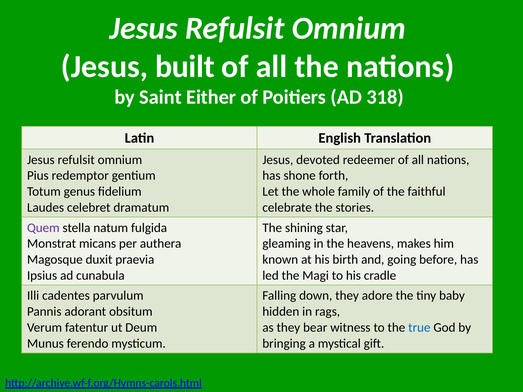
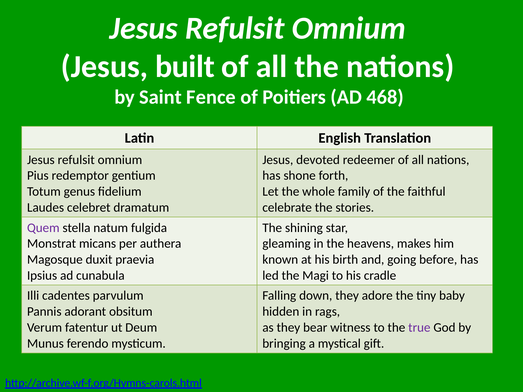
Either: Either -> Fence (211, 97)
318: 318 -> 468 (385, 97)
true colour: blue -> purple (419, 328)
